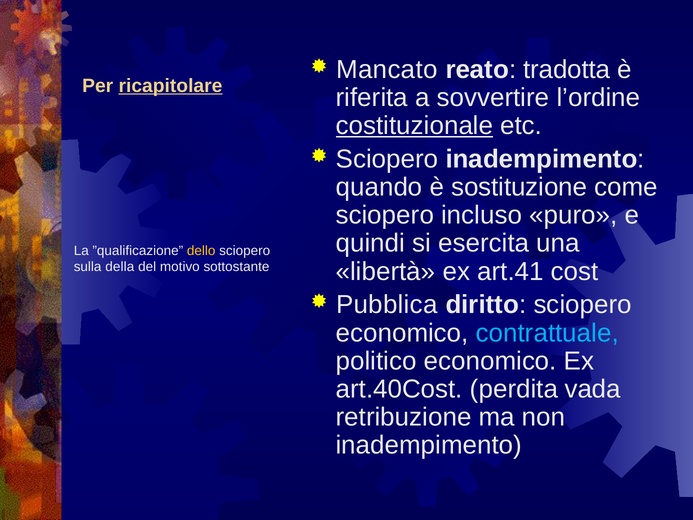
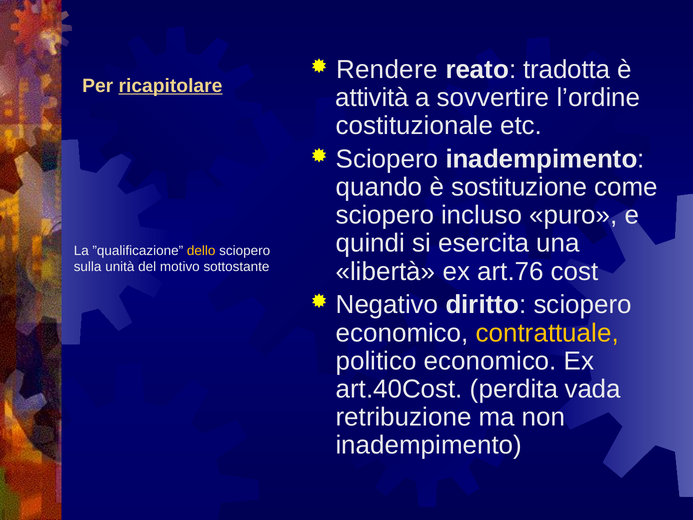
Mancato: Mancato -> Rendere (387, 69)
riferita: riferita -> attività (372, 98)
costituzionale underline: present -> none (414, 126)
art.41: art.41 -> art.76 (510, 271)
della: della -> unità (120, 267)
Pubblica: Pubblica -> Negativo (387, 305)
contrattuale colour: light blue -> yellow (547, 333)
